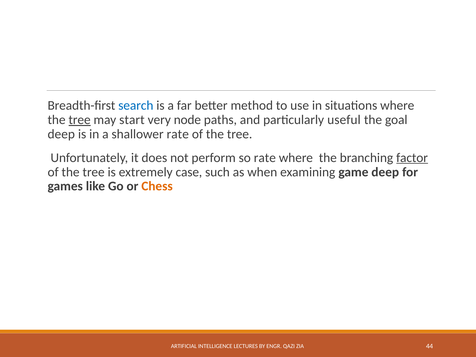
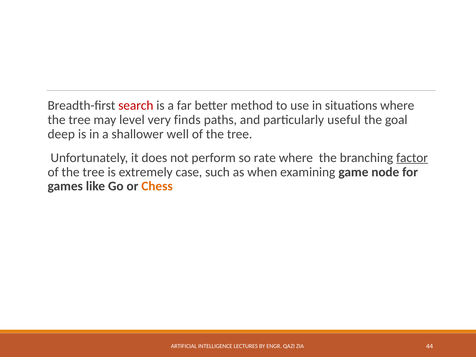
search colour: blue -> red (136, 106)
tree underline: present -> none (80, 120)
start: start -> level (132, 120)
node: node -> finds (187, 120)
shallower rate: rate -> well (178, 134)
game deep: deep -> node (385, 172)
